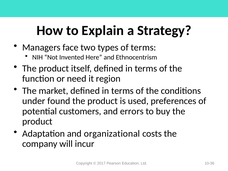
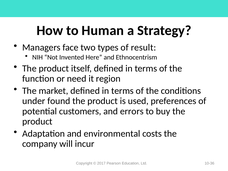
Explain: Explain -> Human (103, 30)
of terms: terms -> result (143, 47)
organizational: organizational -> environmental (112, 134)
